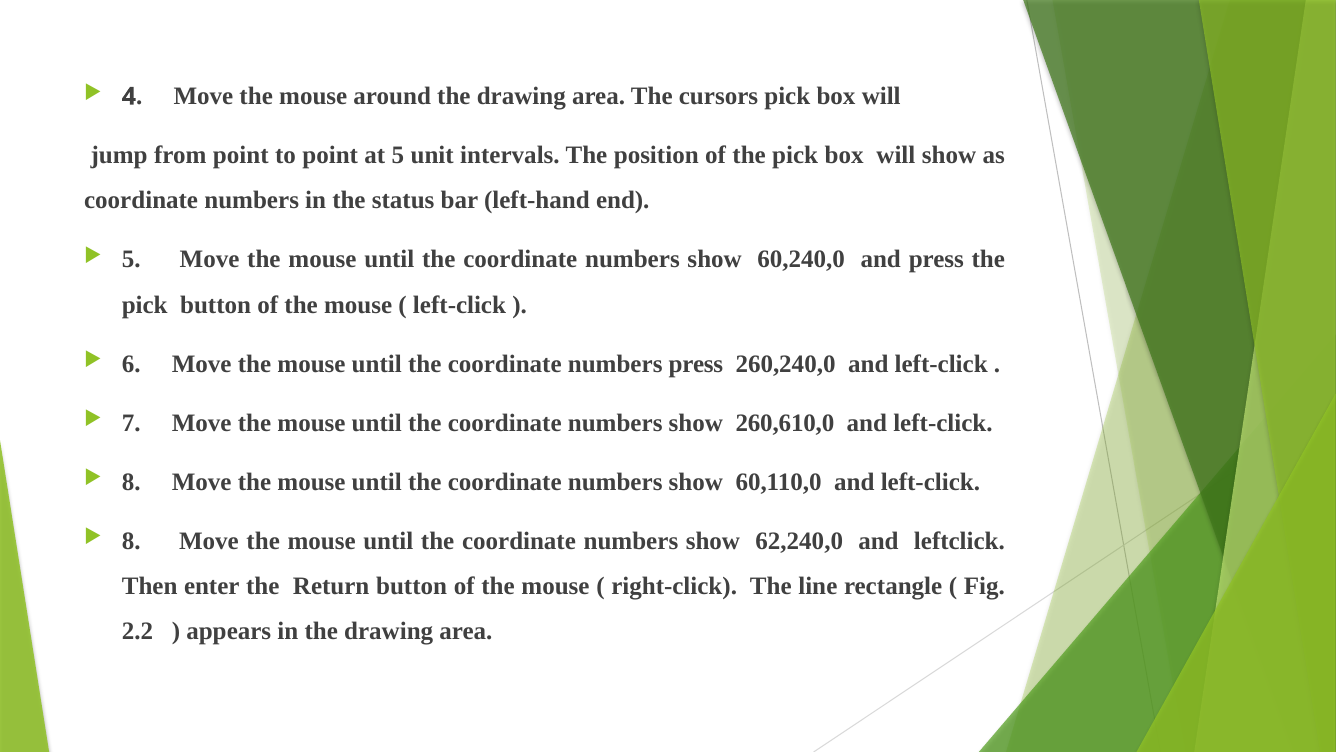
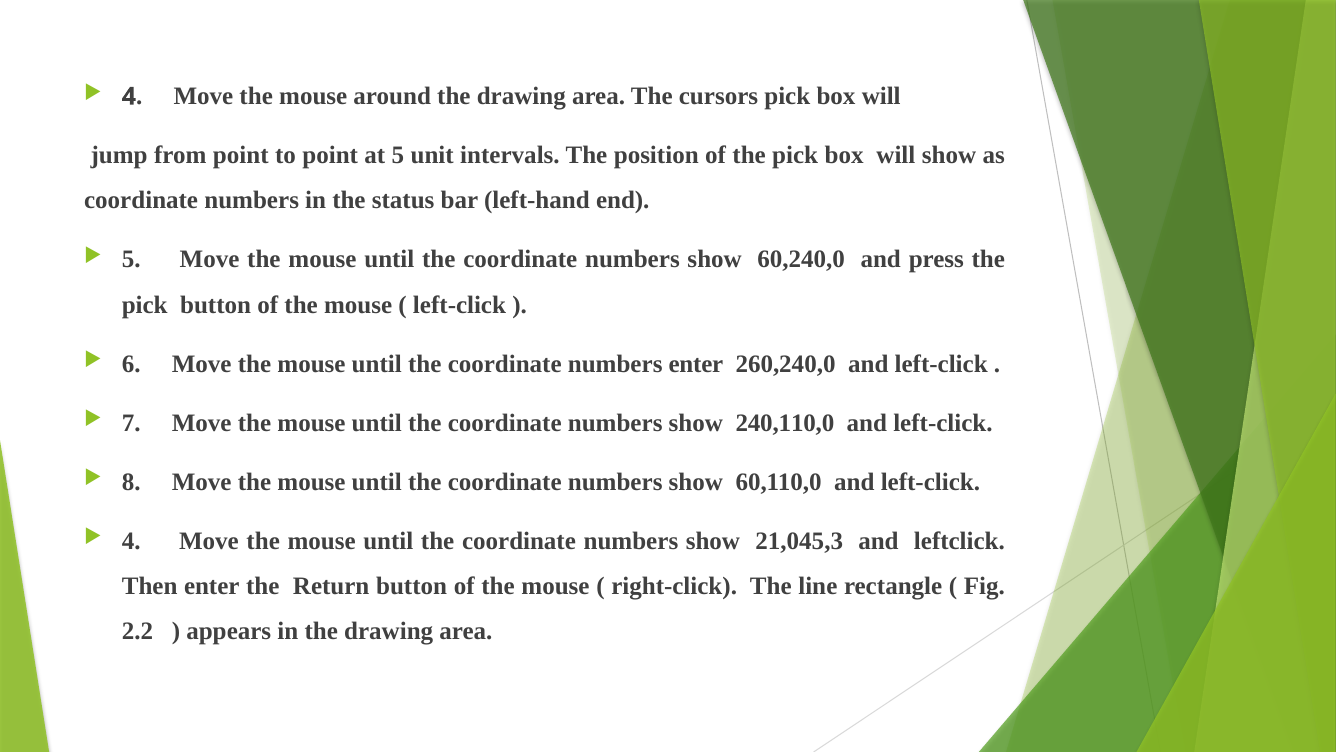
numbers press: press -> enter (696, 364)
260,610,0: 260,610,0 -> 240,110,0 (785, 423)
8: 8 -> 4 (131, 541)
62,240,0: 62,240,0 -> 21,045,3 (799, 541)
